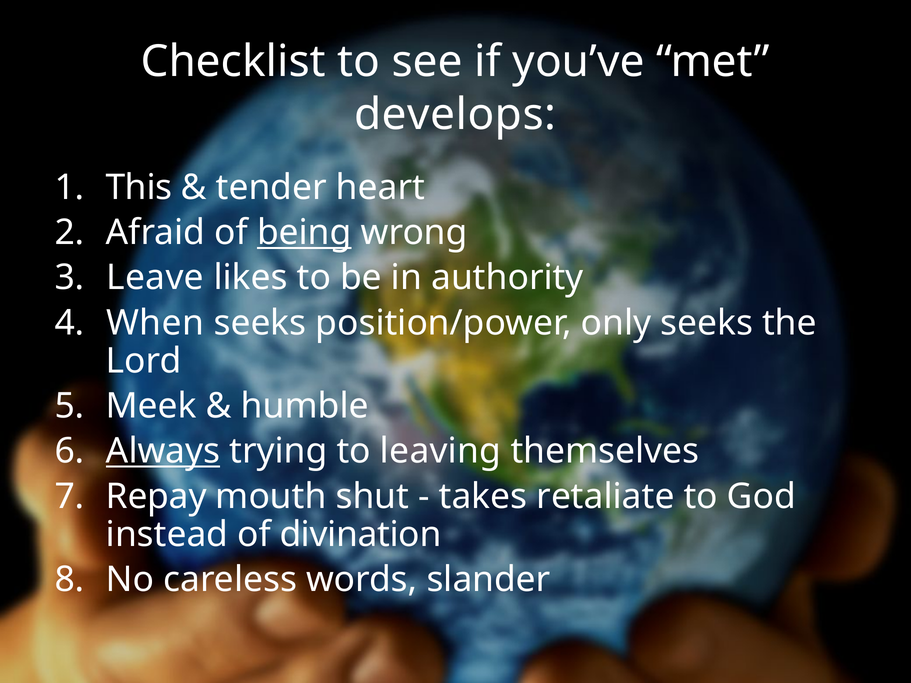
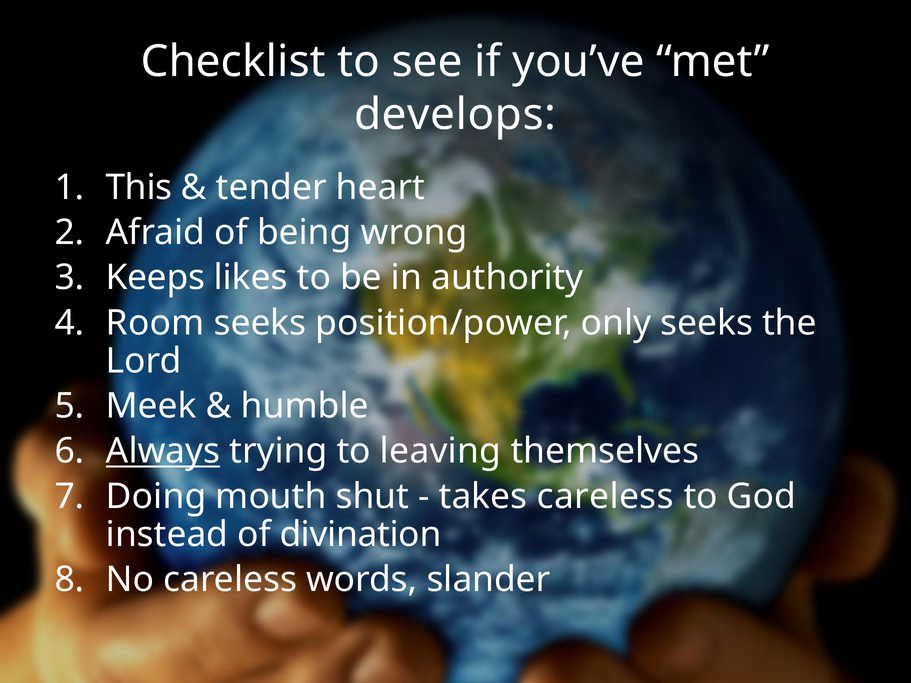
being underline: present -> none (304, 233)
Leave: Leave -> Keeps (155, 278)
When: When -> Room (155, 323)
Repay: Repay -> Doing (156, 496)
takes retaliate: retaliate -> careless (605, 496)
